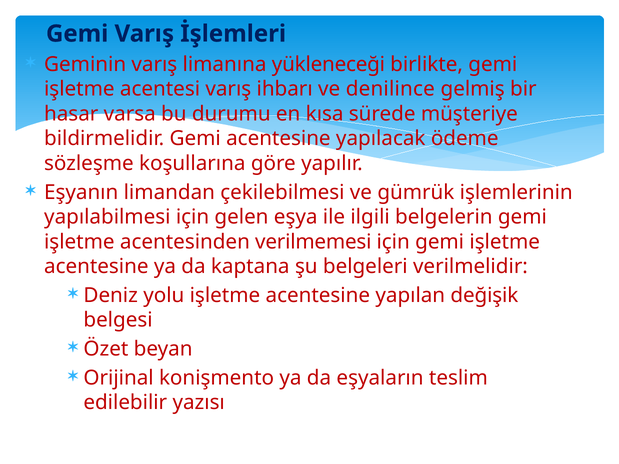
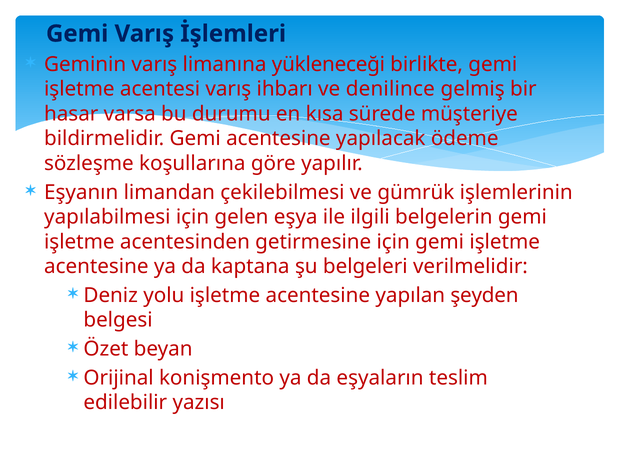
verilmemesi: verilmemesi -> getirmesine (313, 242)
değişik: değişik -> şeyden (484, 296)
